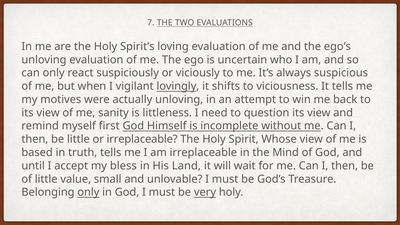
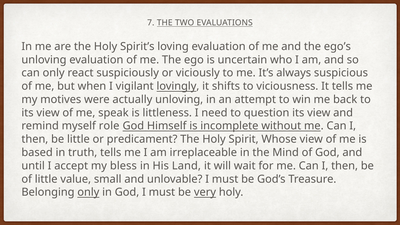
sanity: sanity -> speak (113, 113)
first: first -> role (109, 126)
or irreplaceable: irreplaceable -> predicament (142, 139)
